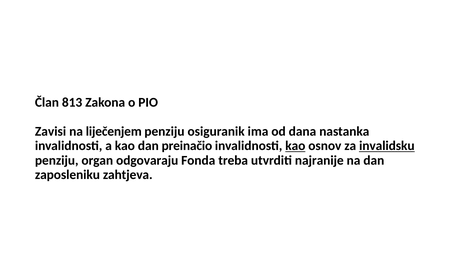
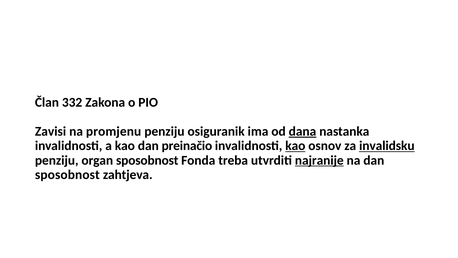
813: 813 -> 332 (72, 102)
liječenjem: liječenjem -> promjenu (114, 131)
dana underline: none -> present (302, 131)
organ odgovaraju: odgovaraju -> sposobnost (147, 160)
najranije underline: none -> present (319, 160)
zaposleniku: zaposleniku -> sposobnost (67, 174)
